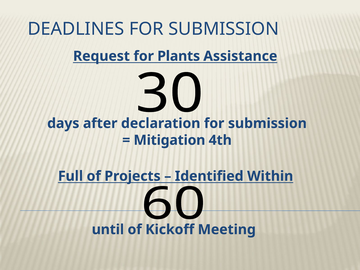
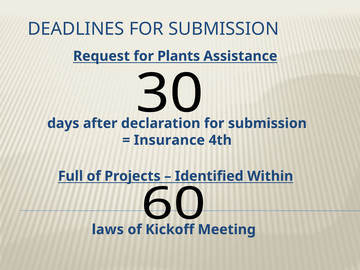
Mitigation: Mitigation -> Insurance (169, 140)
until: until -> laws (108, 230)
